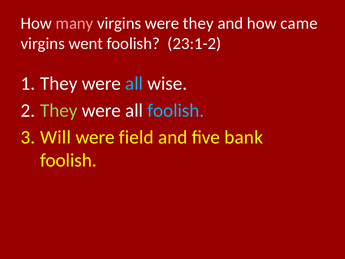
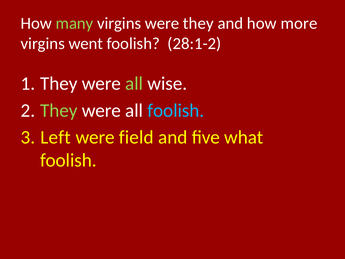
many colour: pink -> light green (75, 23)
came: came -> more (299, 23)
23:1-2: 23:1-2 -> 28:1-2 (194, 43)
all colour: light blue -> light green (134, 84)
Will: Will -> Left (56, 137)
bank: bank -> what (244, 137)
